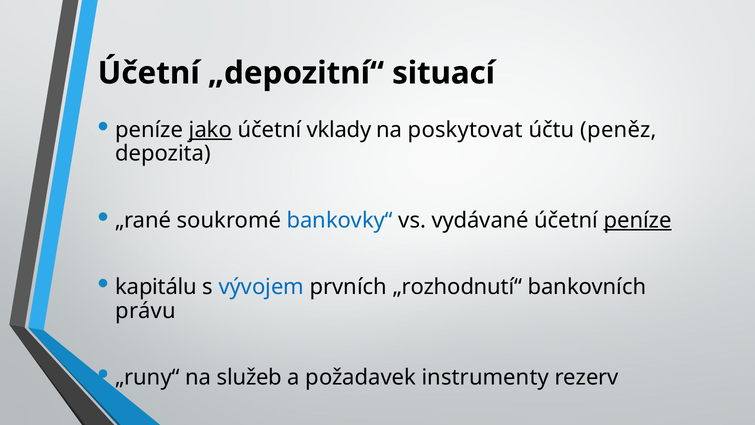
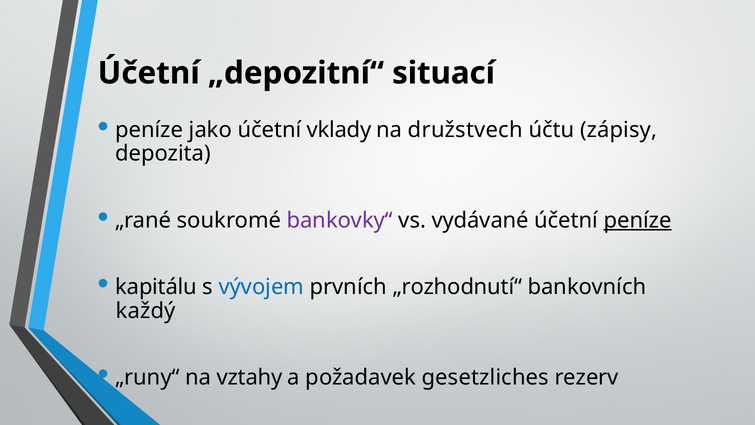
jako underline: present -> none (210, 130)
poskytovat: poskytovat -> družstvech (465, 130)
peněz: peněz -> zápisy (619, 130)
bankovky“ colour: blue -> purple (340, 220)
právu: právu -> každý (146, 311)
služeb: služeb -> vztahy (249, 377)
instrumenty: instrumenty -> gesetzliches (485, 377)
